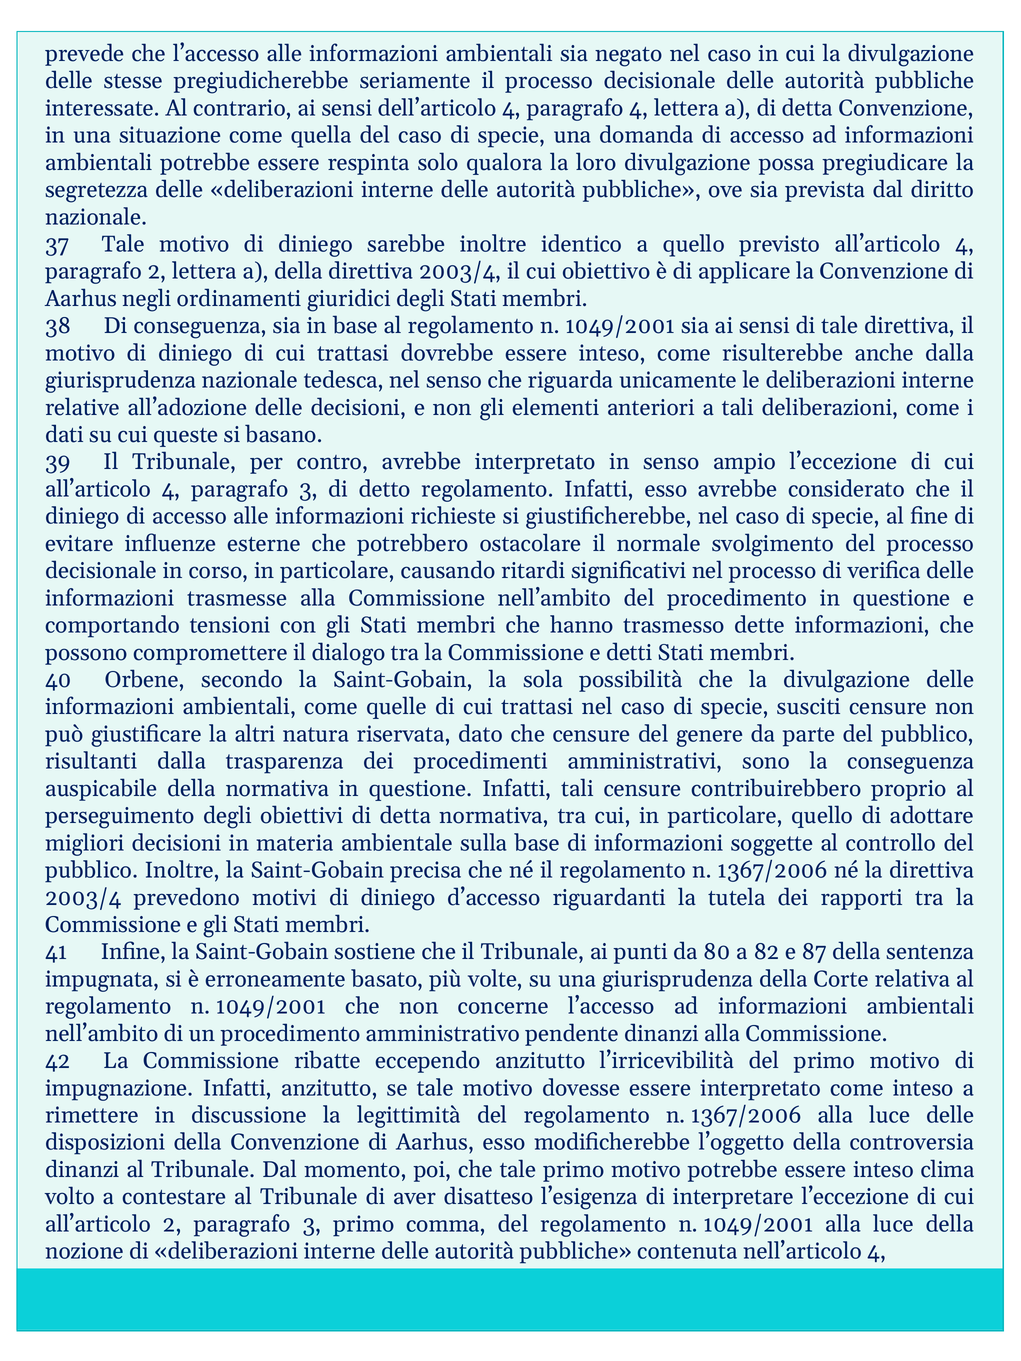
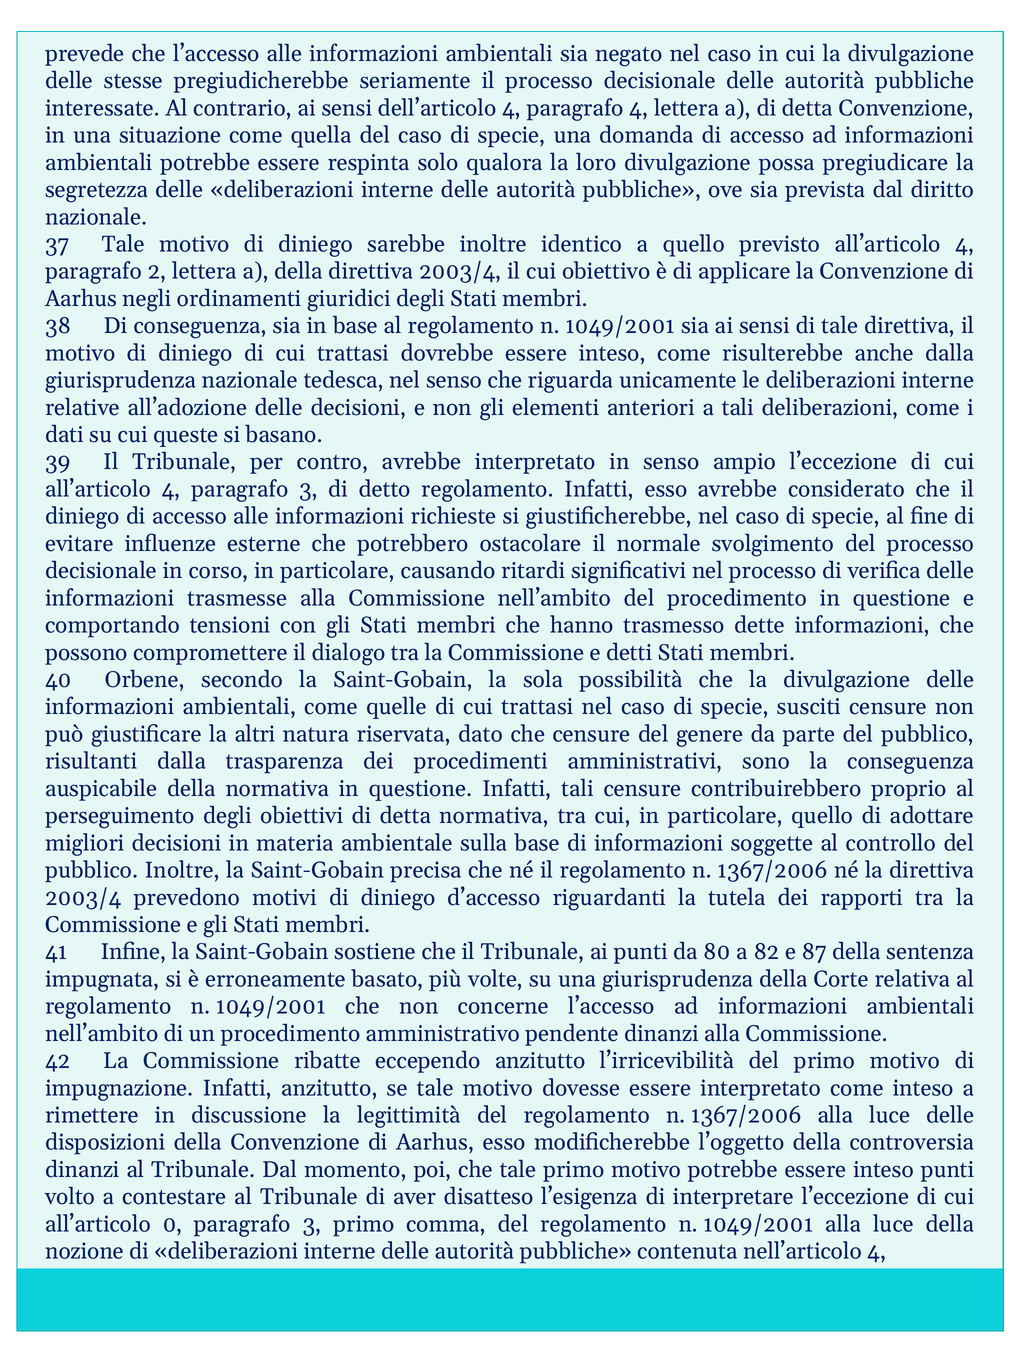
inteso clima: clima -> punti (948, 1170)
all’articolo 2: 2 -> 0 (172, 1224)
